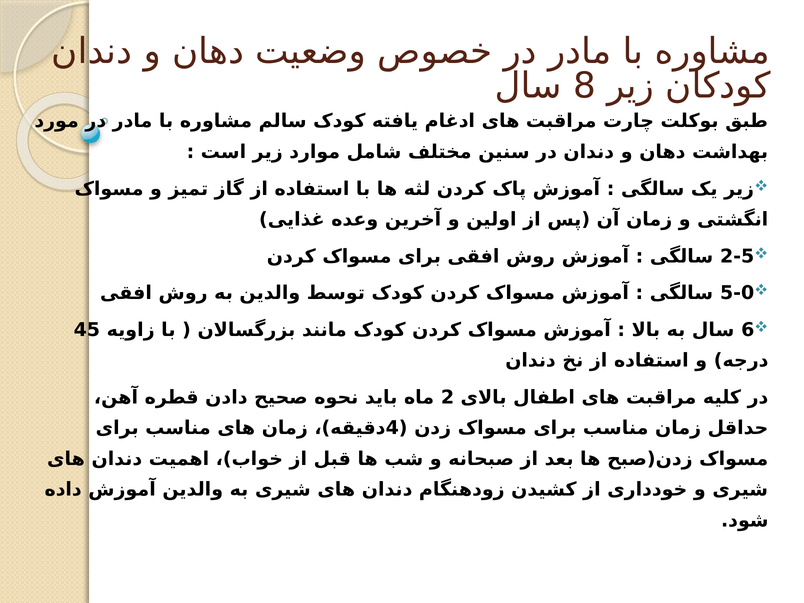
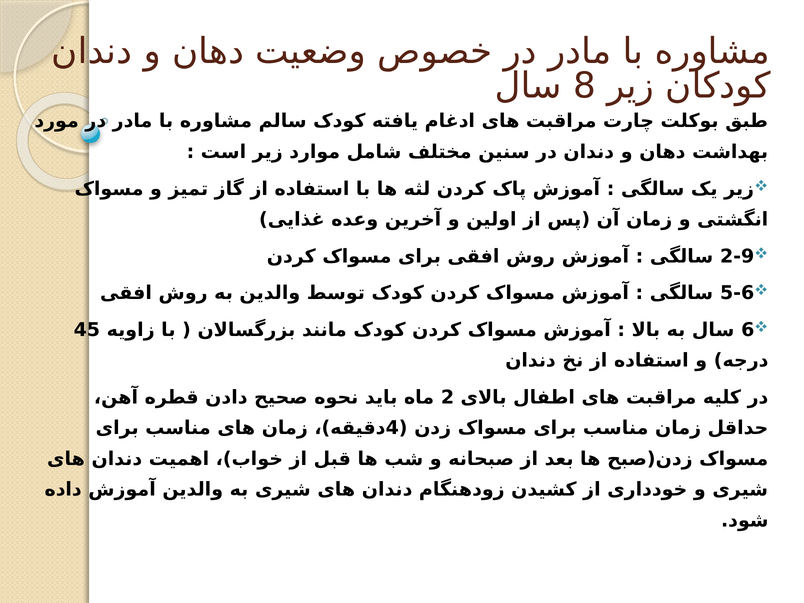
2-5: 2-5 -> 2-9 (737, 256)
5-0: 5-0 -> 5-6 (737, 293)
